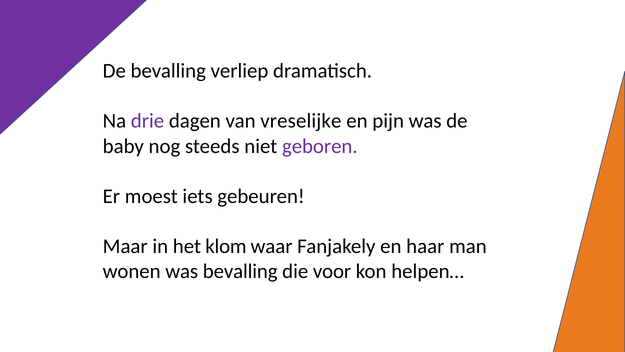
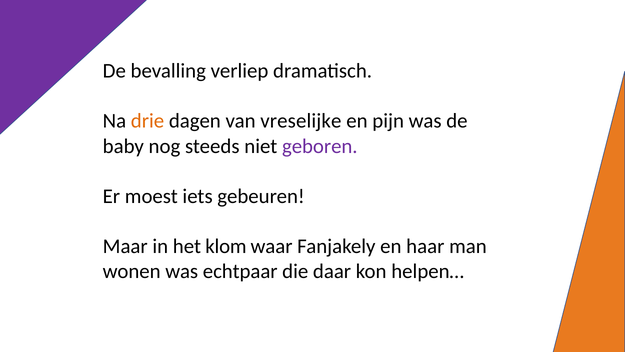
drie colour: purple -> orange (148, 121)
was bevalling: bevalling -> echtpaar (240, 271)
voor: voor -> daar (332, 271)
